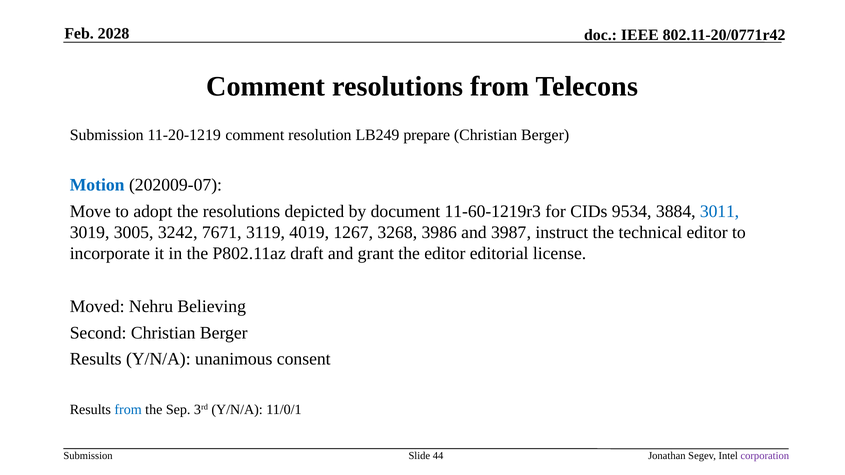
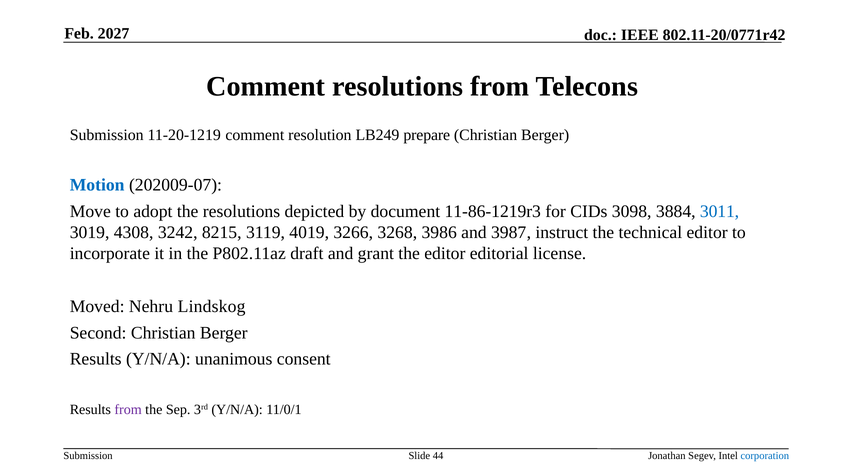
2028: 2028 -> 2027 (114, 34)
11-60-1219r3: 11-60-1219r3 -> 11-86-1219r3 (493, 211)
9534: 9534 -> 3098 (632, 211)
3005: 3005 -> 4308 (134, 233)
7671: 7671 -> 8215 (222, 233)
1267: 1267 -> 3266 (353, 233)
Believing: Believing -> Lindskog (212, 306)
from colour: blue -> purple (128, 410)
corporation colour: purple -> blue (765, 456)
